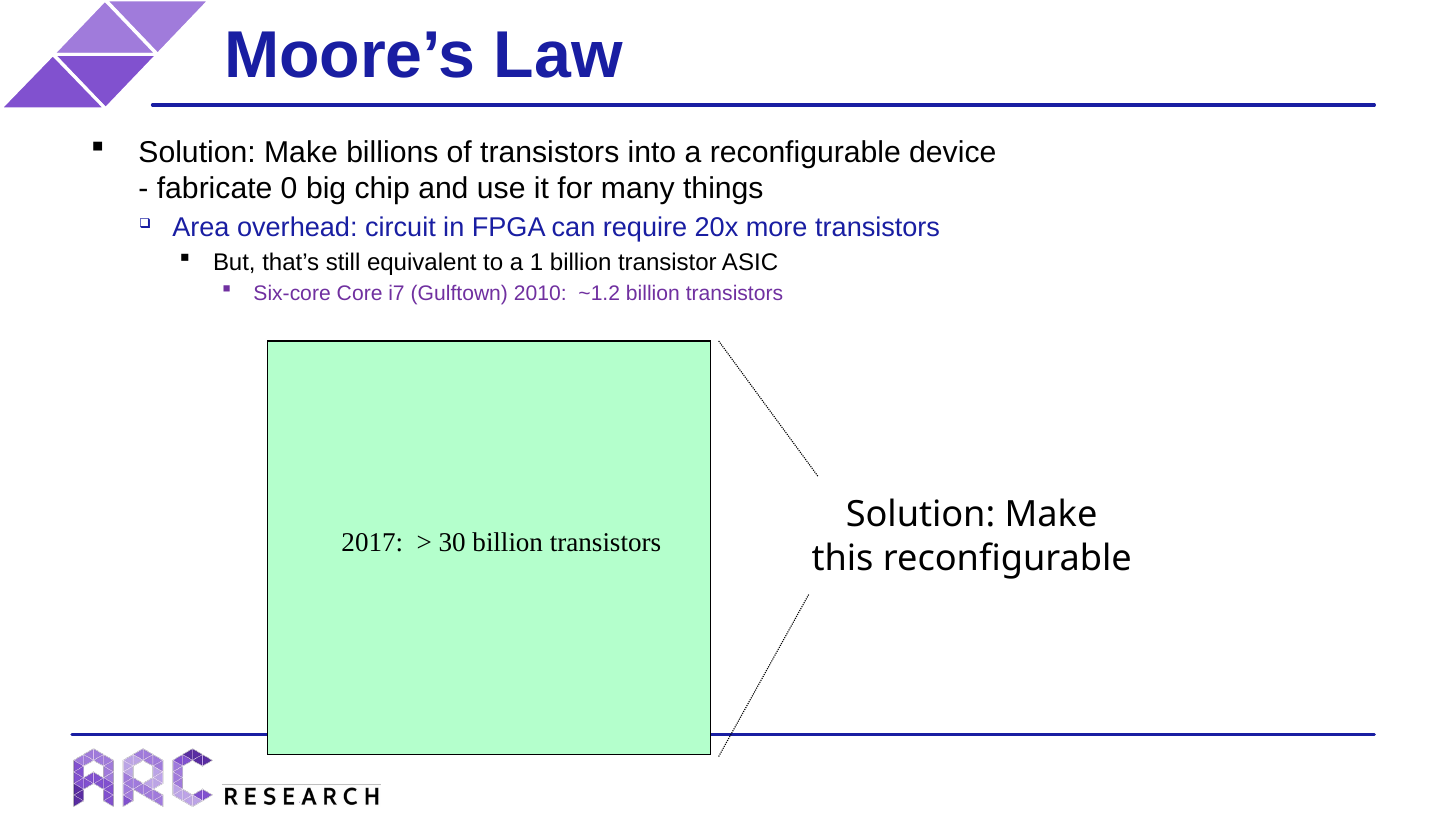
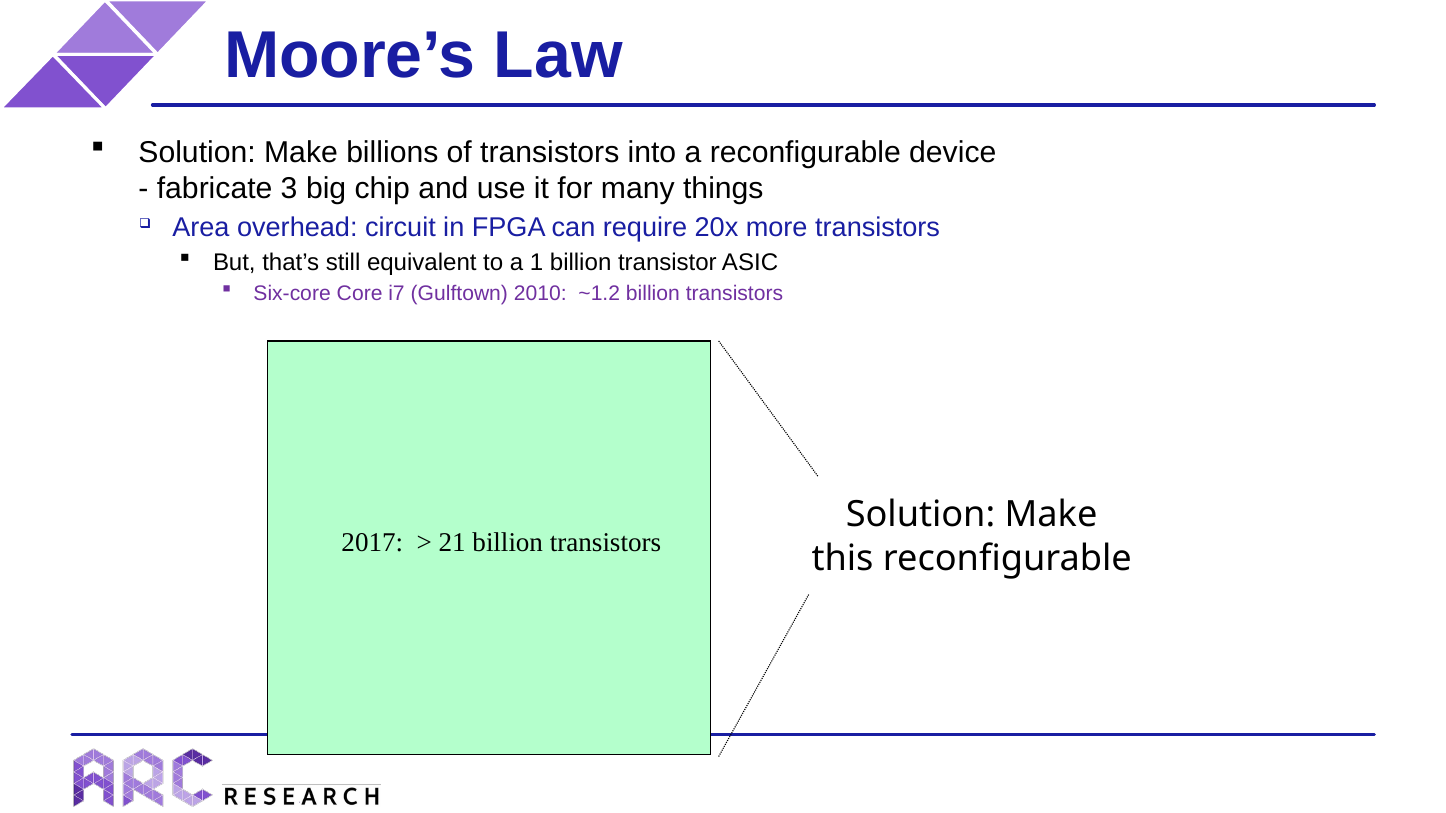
0: 0 -> 3 (289, 189)
30: 30 -> 21 (452, 543)
